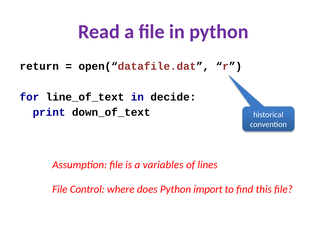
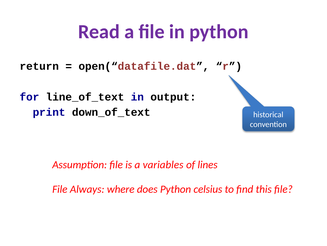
decide: decide -> output (173, 97)
Control: Control -> Always (87, 189)
import: import -> celsius (208, 189)
